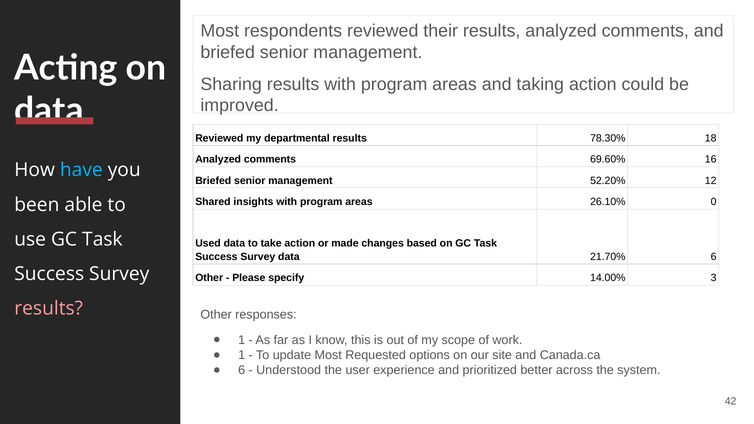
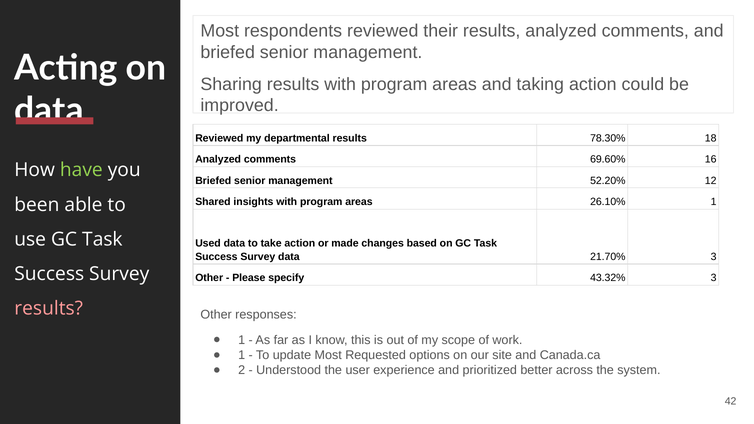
have colour: light blue -> light green (81, 170)
26.10% 0: 0 -> 1 (714, 202)
21.70% 6: 6 -> 3 (714, 257)
14.00%: 14.00% -> 43.32% (608, 278)
6: 6 -> 2 (242, 370)
